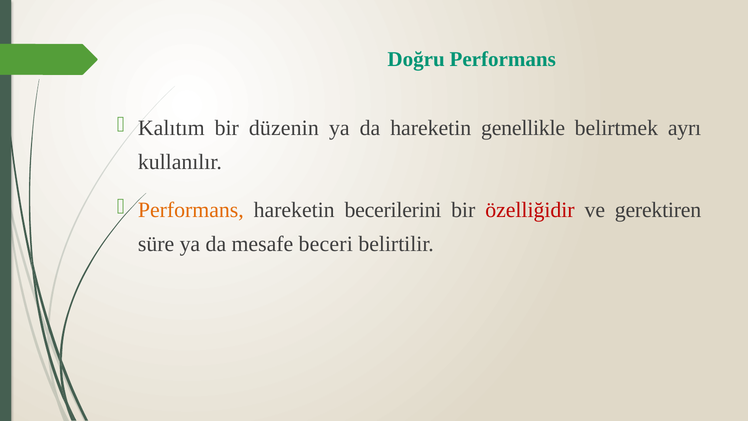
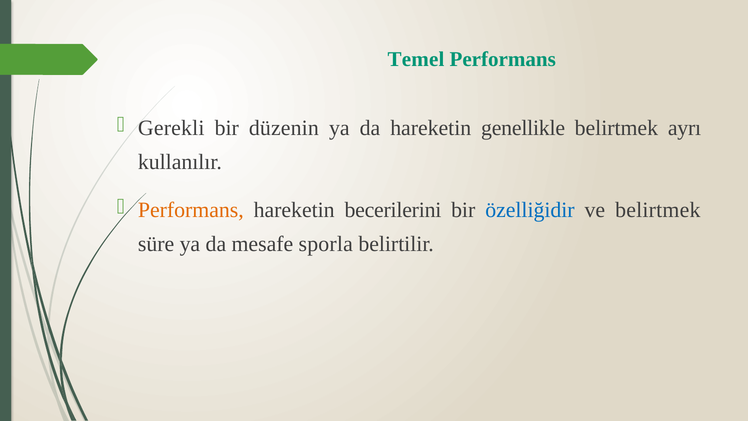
Doğru: Doğru -> Temel (416, 59)
Kalıtım: Kalıtım -> Gerekli (171, 128)
özelliğidir colour: red -> blue (530, 210)
ve gerektiren: gerektiren -> belirtmek (658, 210)
beceri: beceri -> sporla (326, 244)
